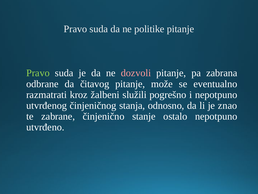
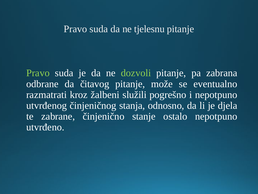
politike: politike -> tjelesnu (149, 29)
dozvoli colour: pink -> light green (136, 73)
znao: znao -> djela (228, 105)
